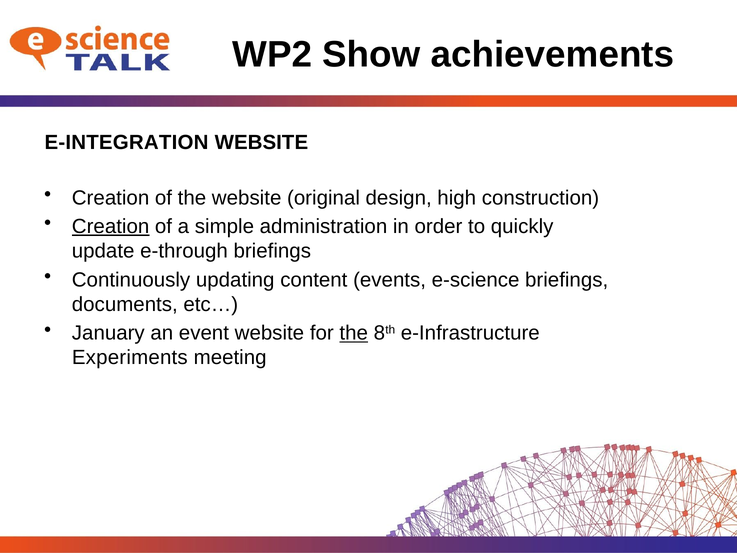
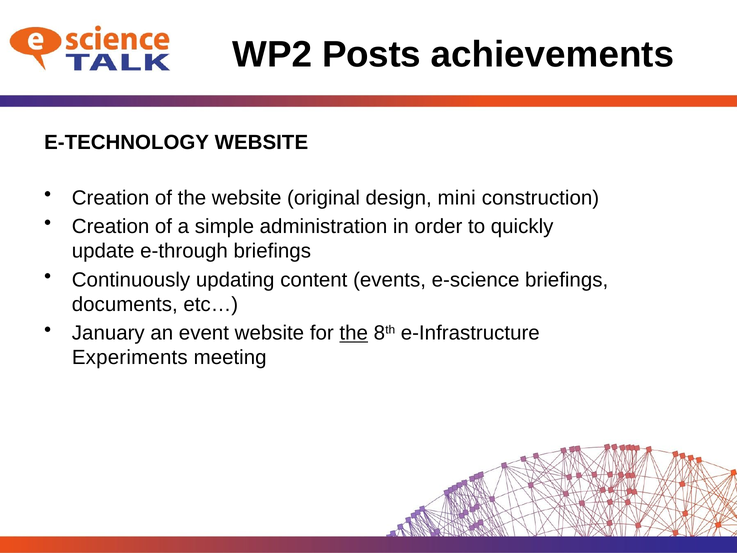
Show: Show -> Posts (372, 55)
E-INTEGRATION: E-INTEGRATION -> E-TECHNOLOGY (127, 143)
high: high -> mini (457, 198)
Creation underline: present -> none (111, 226)
